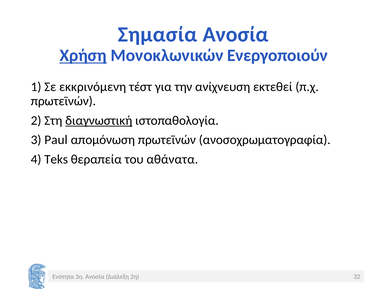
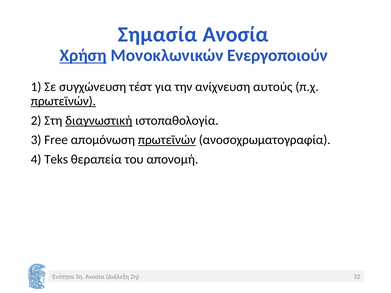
εκκρινόμενη: εκκρινόμενη -> συγχώνευση (93, 87)
εκτεθεί: εκτεθεί -> αυτούς (273, 87)
πρωτεϊνών underline: none -> present (63, 101)
Paul: Paul -> Free (56, 140)
πρωτεϊνών underline: none -> present (167, 140)
αθάνατα: αθάνατα -> απονομή (172, 160)
